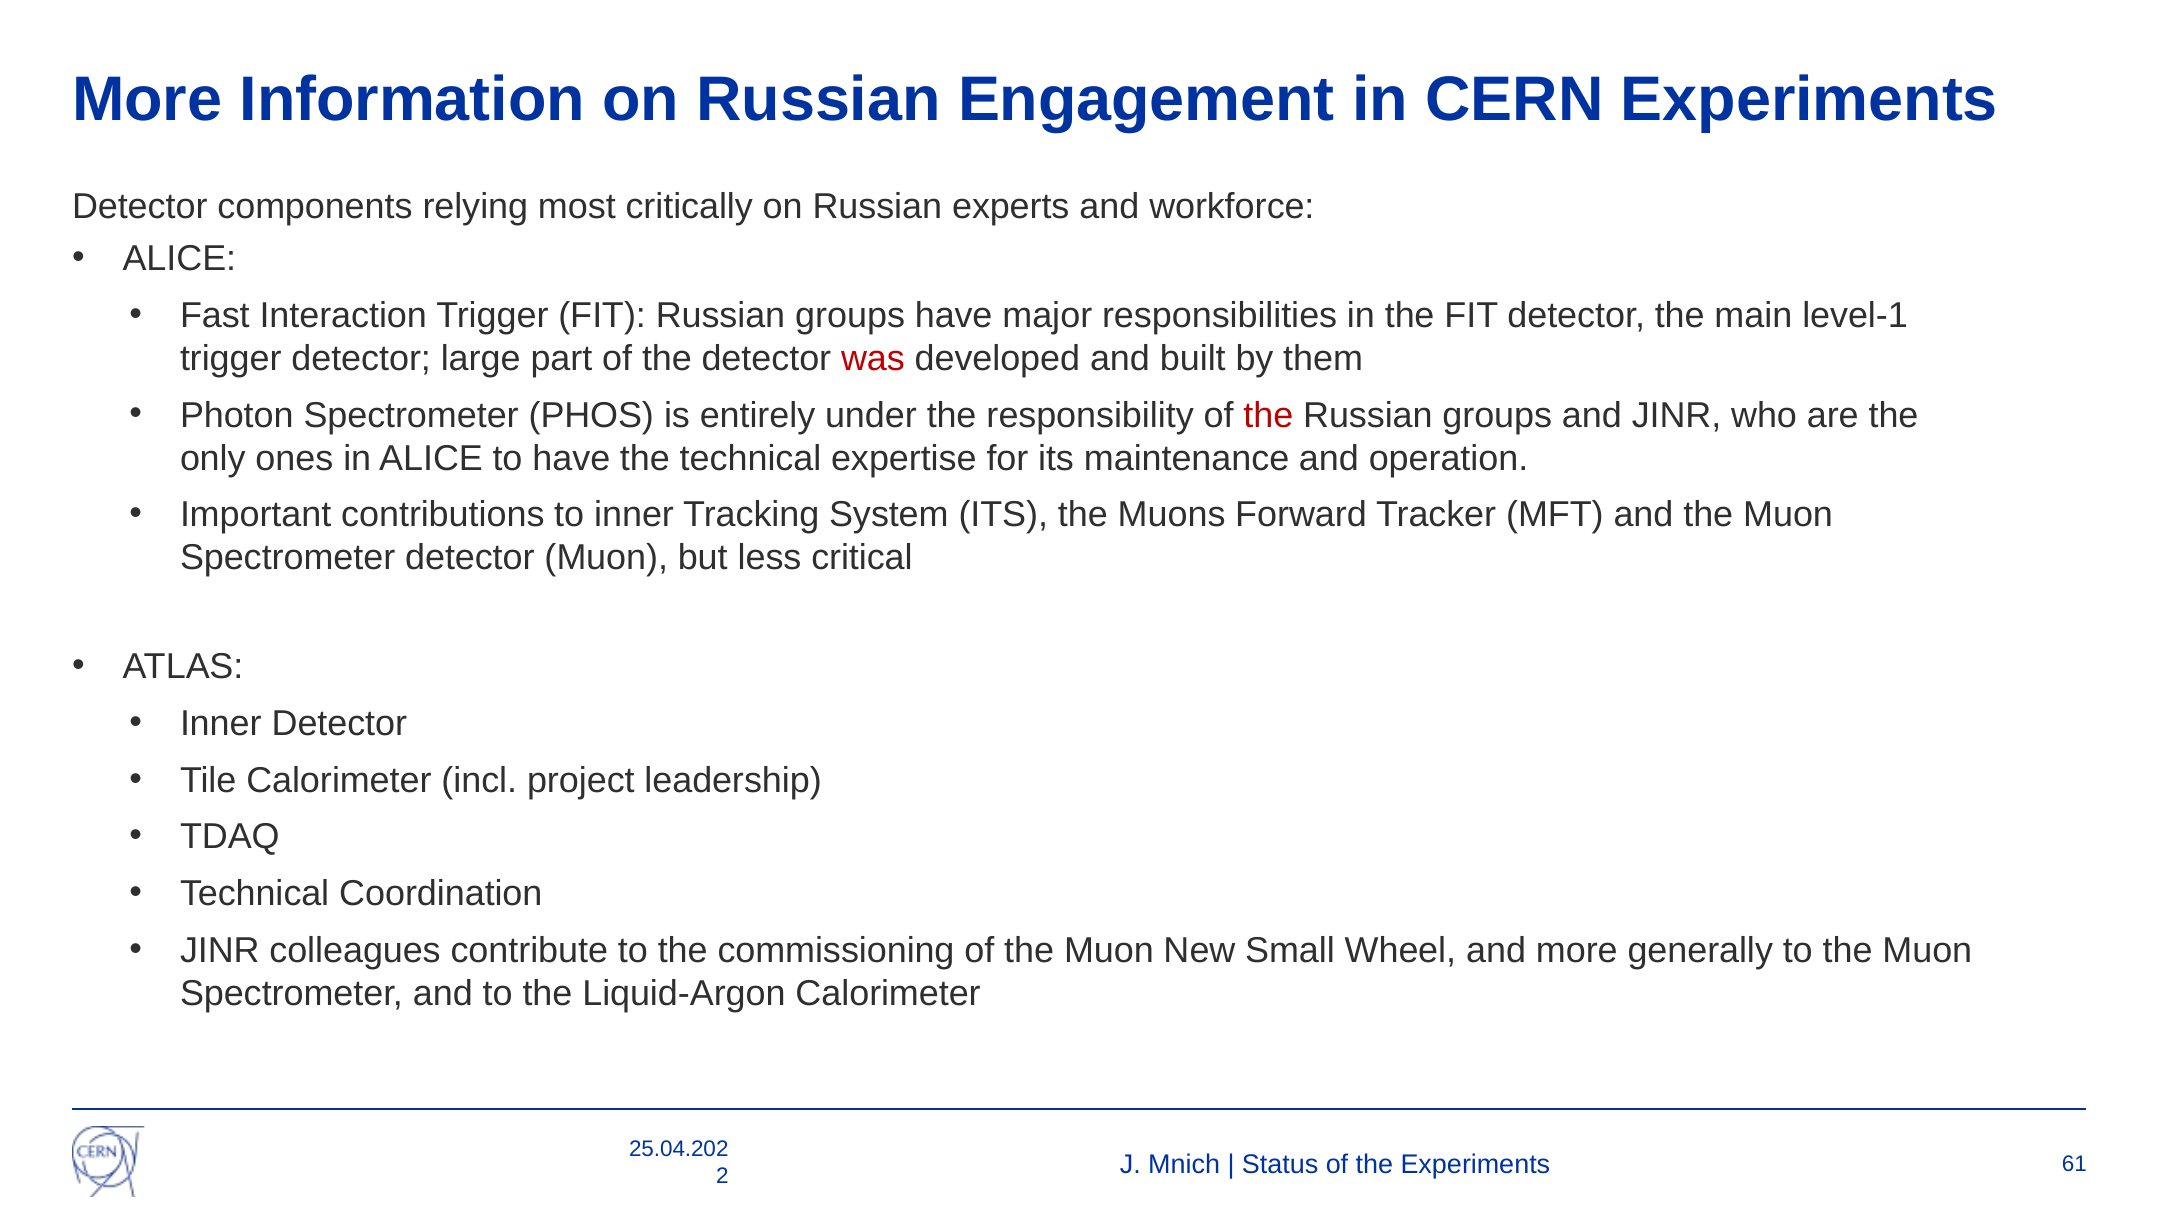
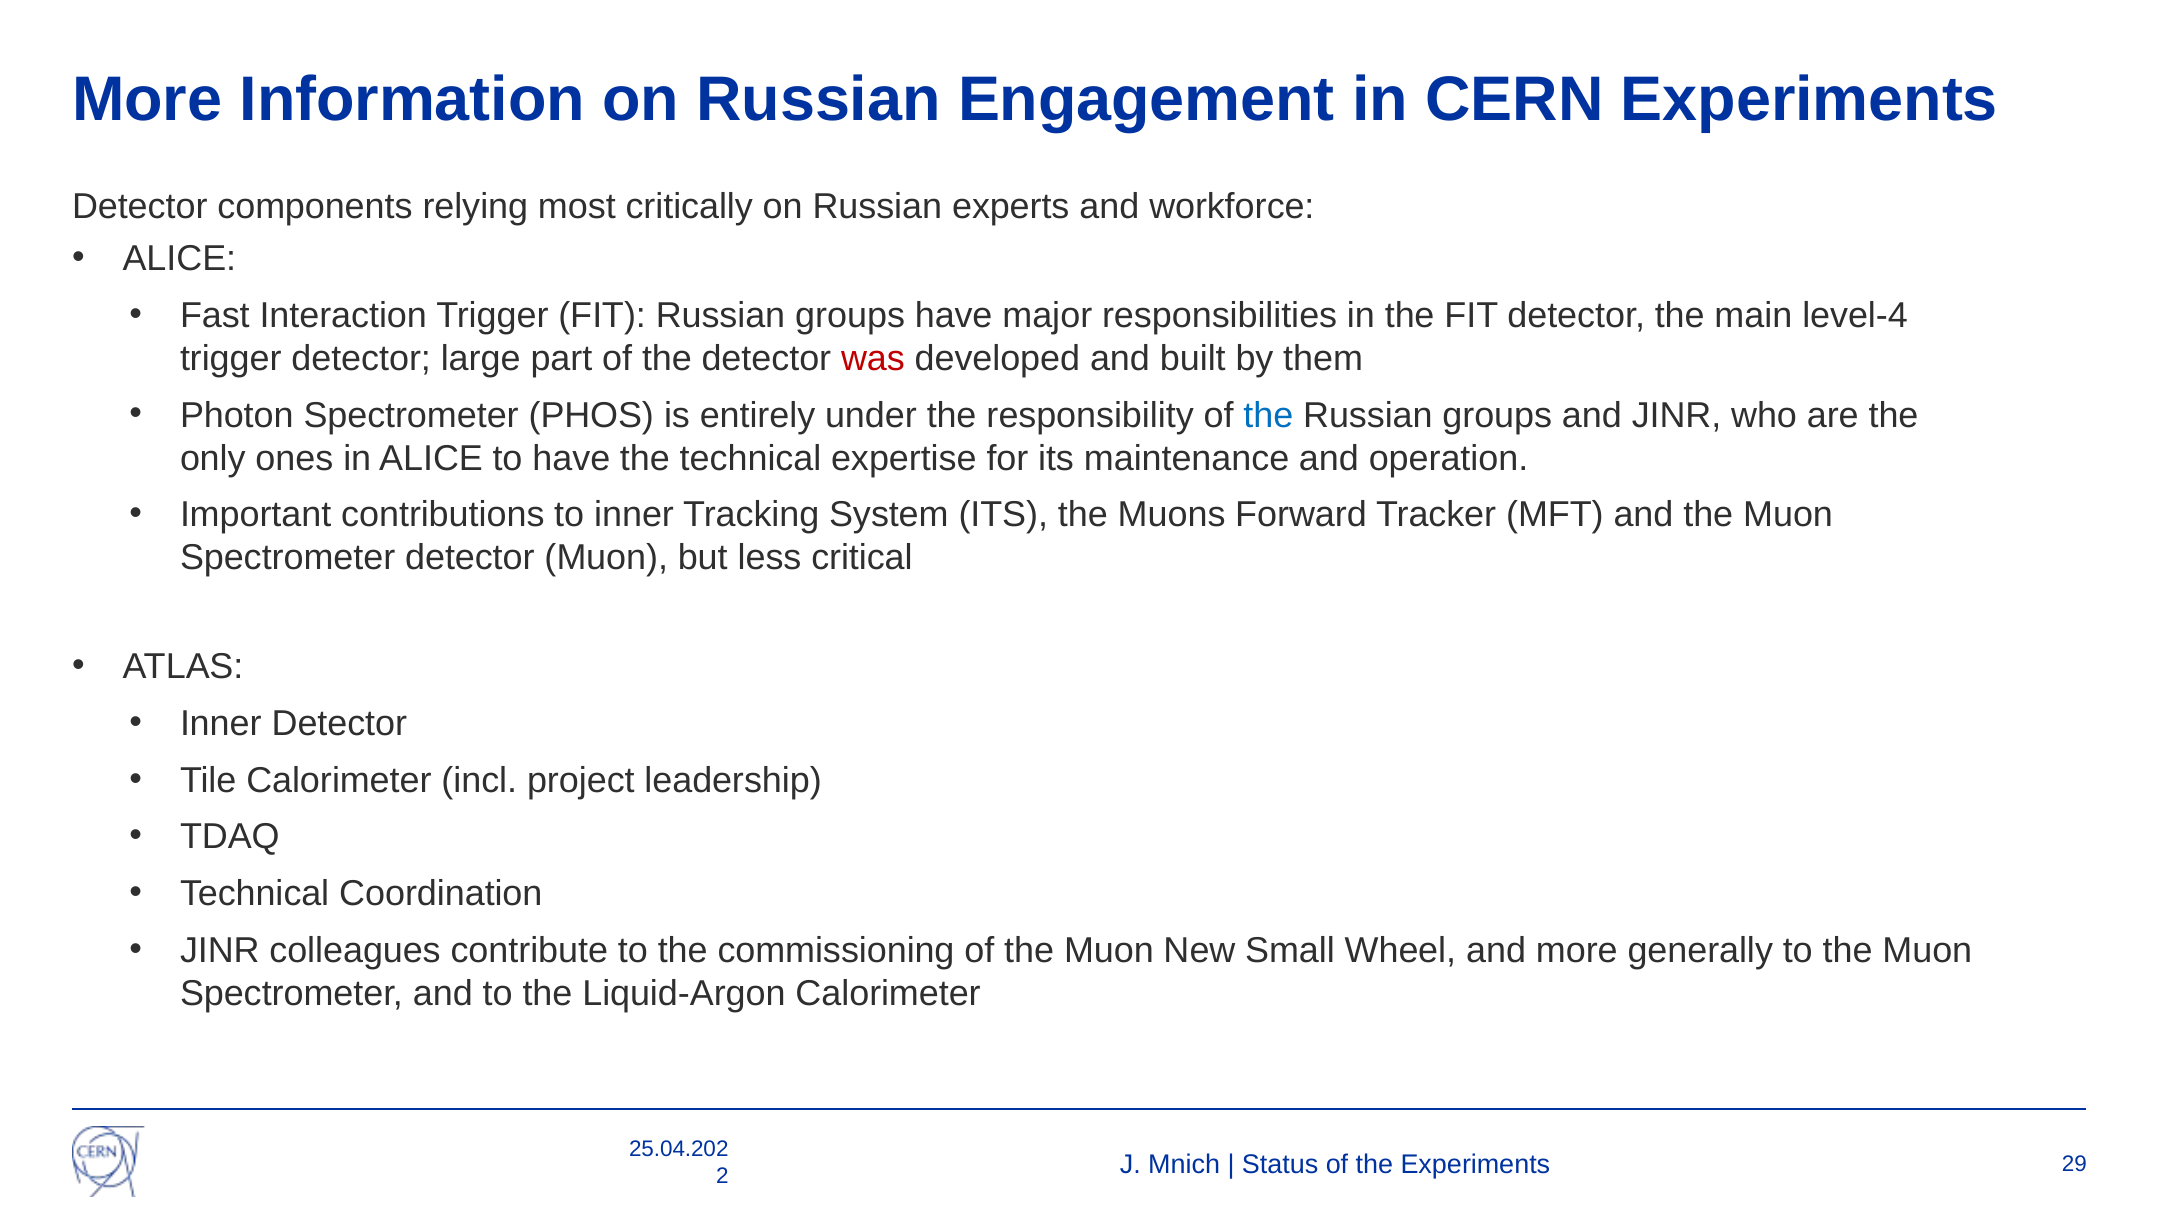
level-1: level-1 -> level-4 (1855, 315)
the colour: red -> blue (1268, 415)
61: 61 -> 29 (2074, 1164)
